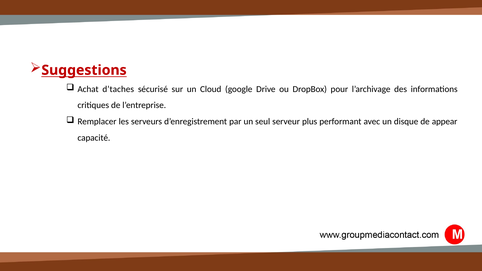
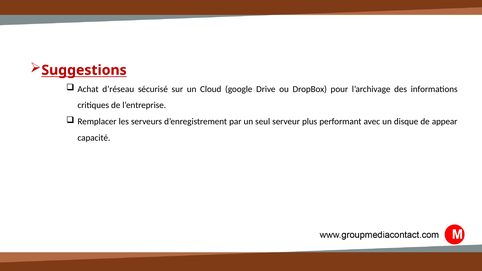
d’taches: d’taches -> d’réseau (118, 89)
